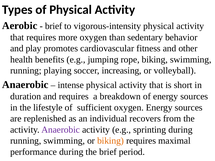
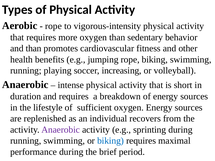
brief: brief -> rope (53, 26)
and play: play -> than (34, 48)
biking colour: orange -> blue (111, 141)
